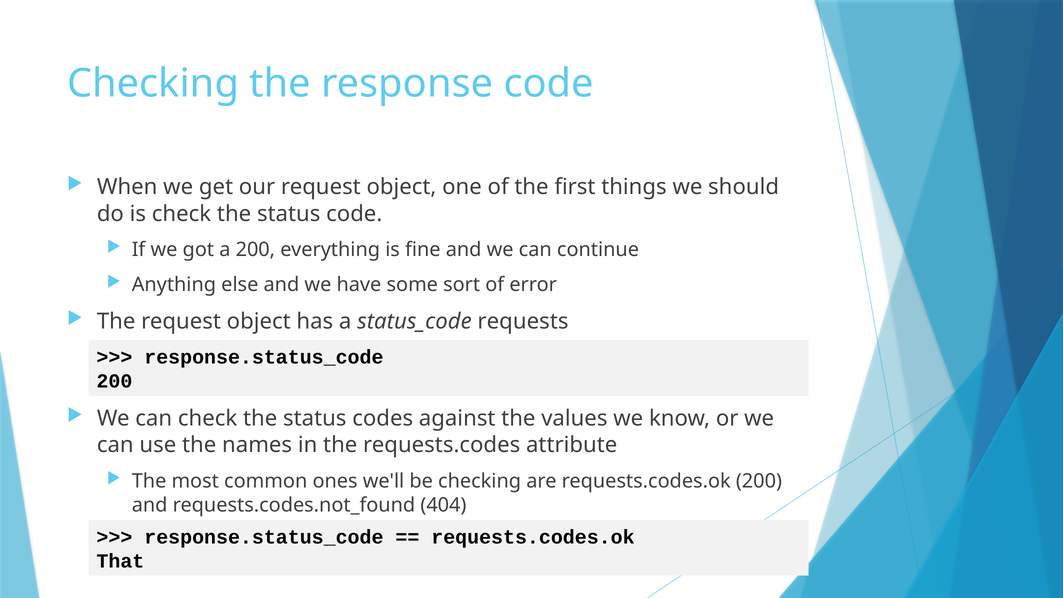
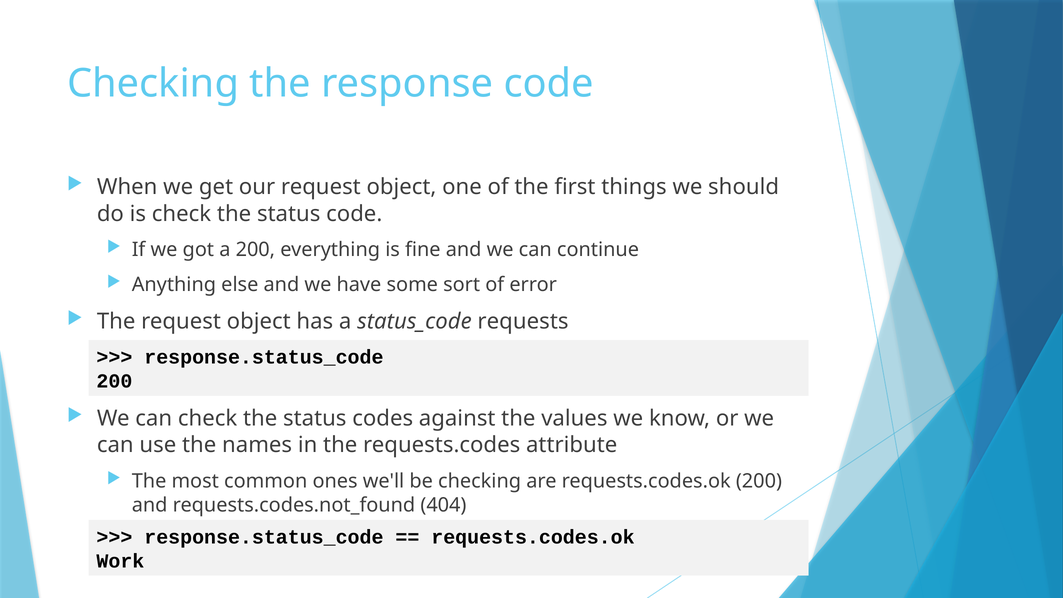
That: That -> Work (120, 561)
